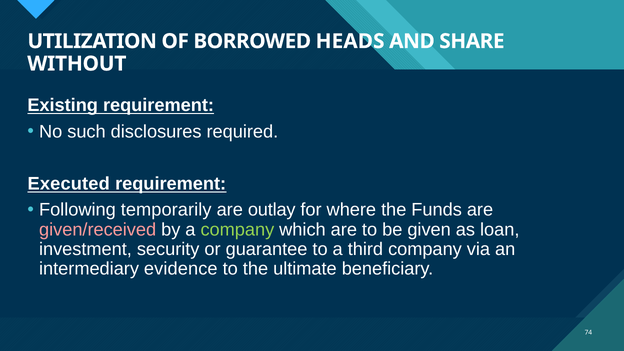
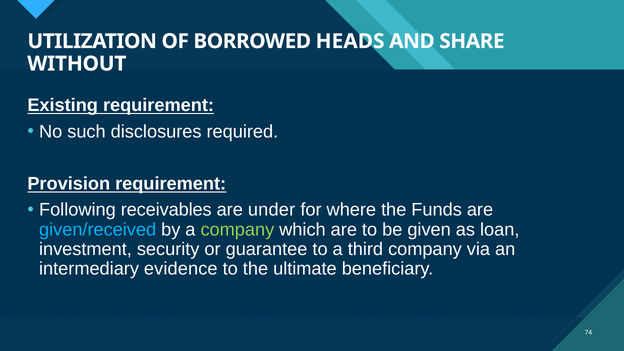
Executed: Executed -> Provision (69, 184)
temporarily: temporarily -> receivables (166, 210)
outlay: outlay -> under (272, 210)
given/received colour: pink -> light blue (98, 230)
